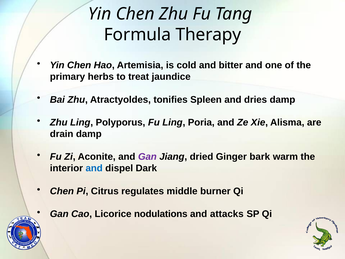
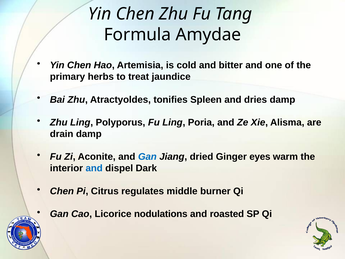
Therapy: Therapy -> Amydae (208, 35)
Gan colour: purple -> blue (147, 157)
bark: bark -> eyes (260, 157)
attacks: attacks -> roasted (227, 214)
